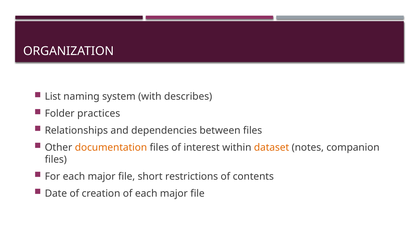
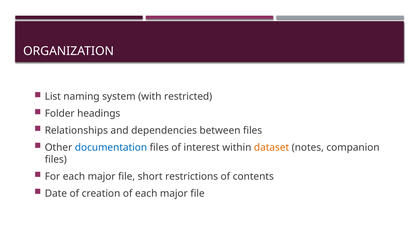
describes: describes -> restricted (188, 96)
practices: practices -> headings (99, 113)
documentation colour: orange -> blue (111, 147)
